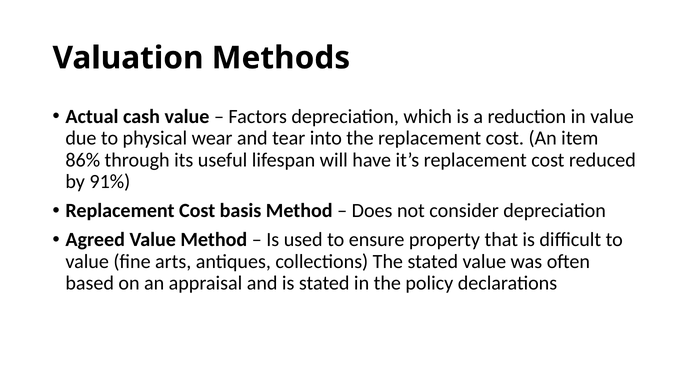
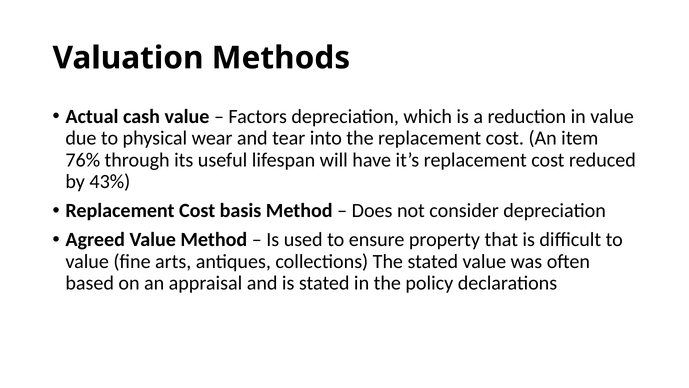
86%: 86% -> 76% (83, 160)
91%: 91% -> 43% (110, 182)
